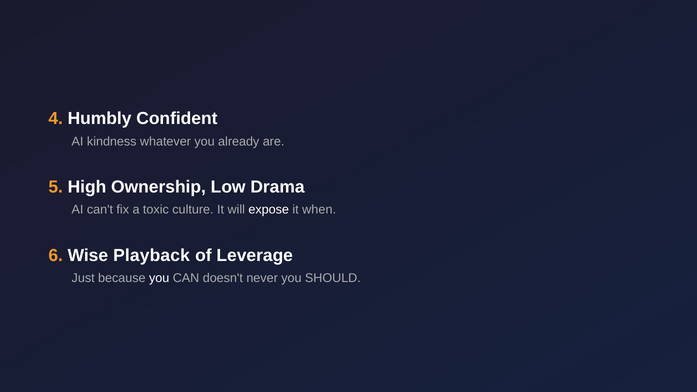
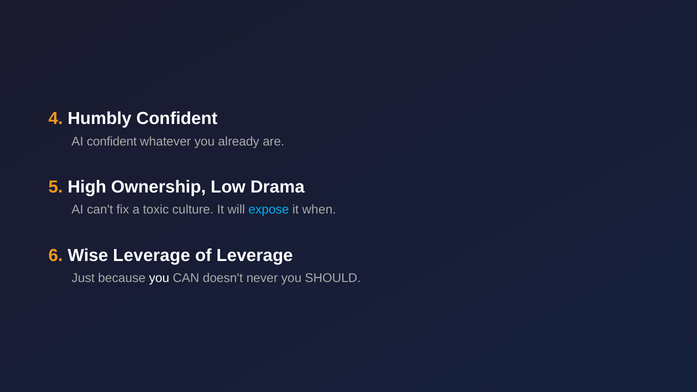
AI kindness: kindness -> confident (112, 141)
expose colour: white -> light blue (269, 210)
Wise Playback: Playback -> Leverage (152, 255)
